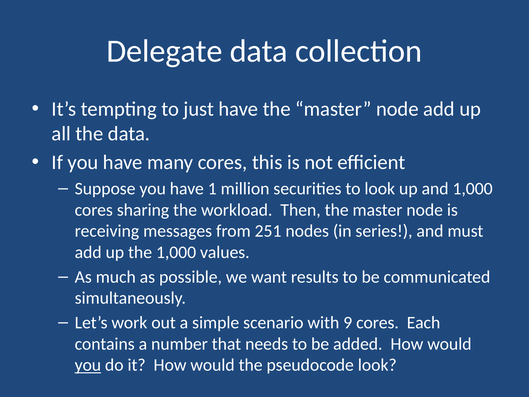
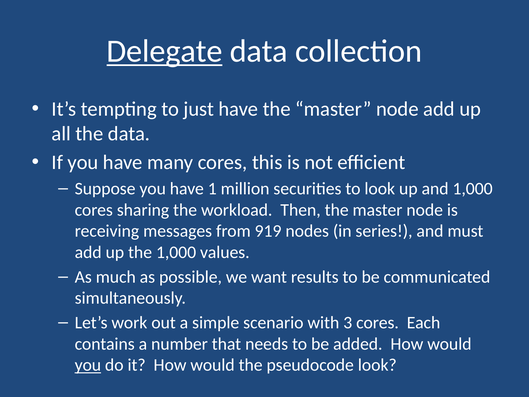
Delegate underline: none -> present (165, 51)
251: 251 -> 919 (268, 231)
9: 9 -> 3 (348, 323)
